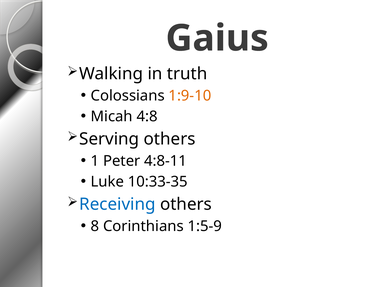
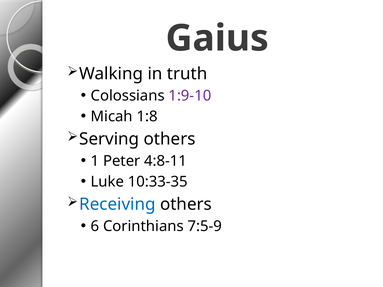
1:9-10 colour: orange -> purple (190, 96)
4:8: 4:8 -> 1:8 (147, 117)
8: 8 -> 6 (95, 226)
1:5-9: 1:5-9 -> 7:5-9 (205, 226)
